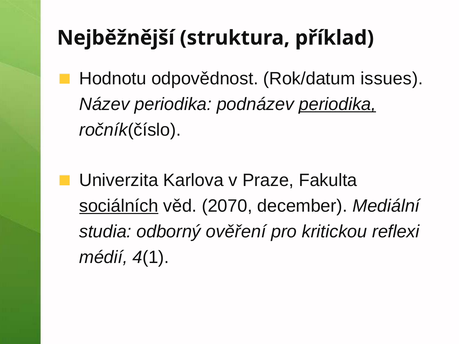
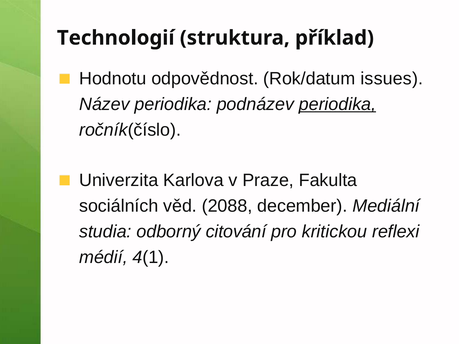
Nejběžnější: Nejběžnější -> Technologií (116, 38)
sociálních underline: present -> none (119, 206)
2070: 2070 -> 2088 (227, 206)
ověření: ověření -> citování (236, 232)
